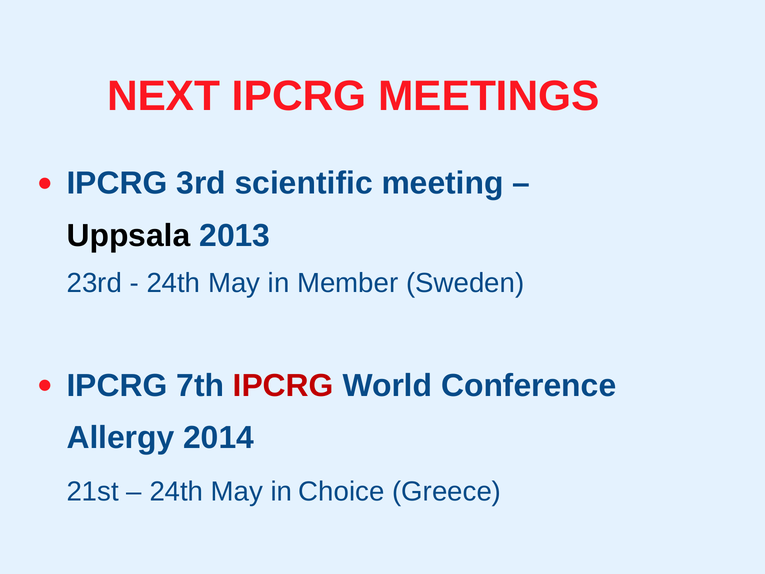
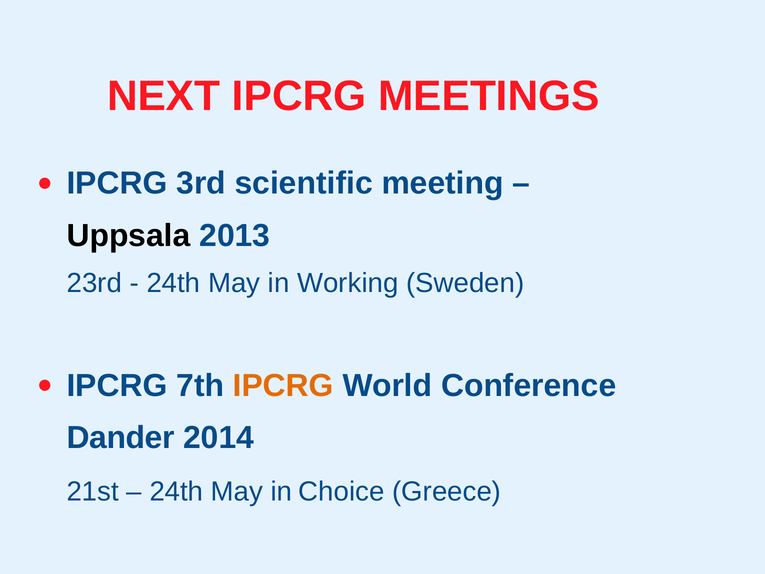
Member: Member -> Working (348, 283)
IPCRG colour: red -> orange (283, 385)
Allergy: Allergy -> Dander (121, 438)
